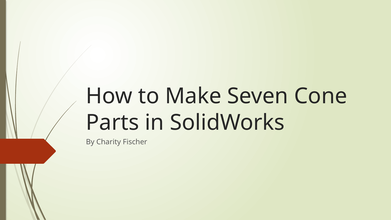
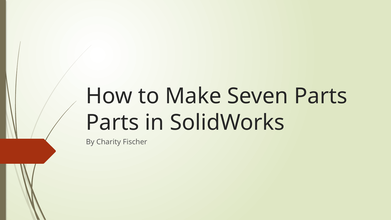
Seven Cone: Cone -> Parts (321, 96)
